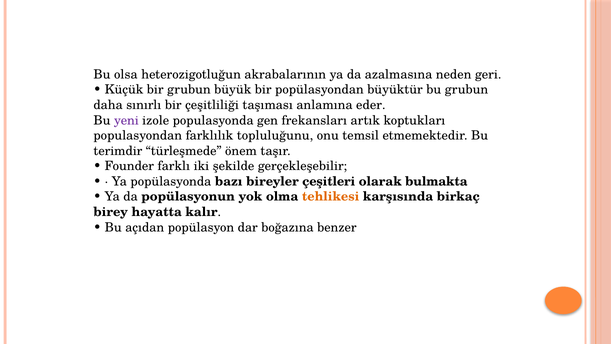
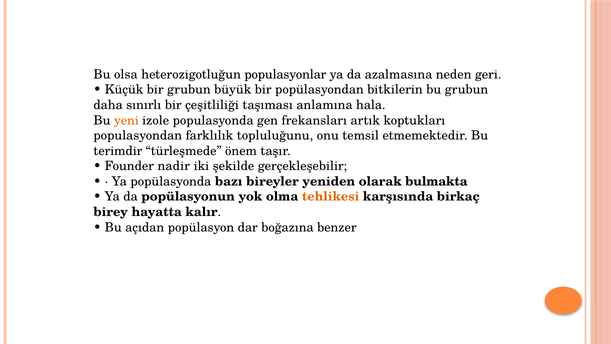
akrabalarının: akrabalarının -> populasyonlar (285, 74)
büyüktür: büyüktür -> bitkilerin (395, 90)
eder: eder -> hala (371, 105)
yeni colour: purple -> orange (126, 120)
farklı: farklı -> nadir (174, 166)
çeşitleri: çeşitleri -> yeniden (329, 181)
